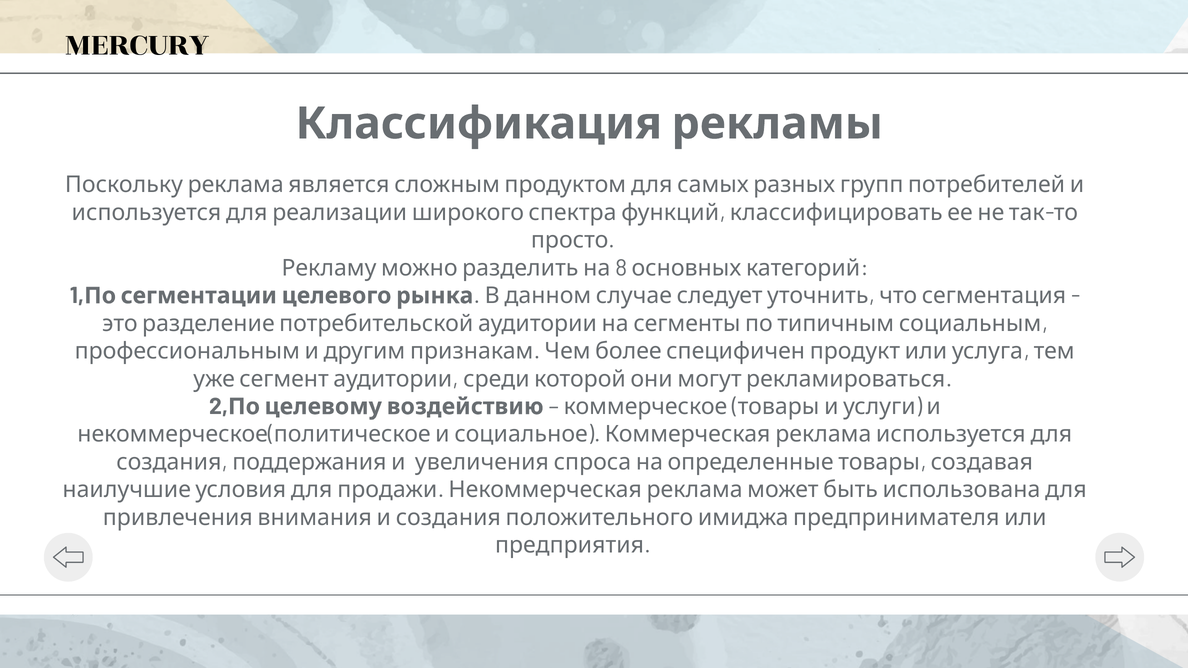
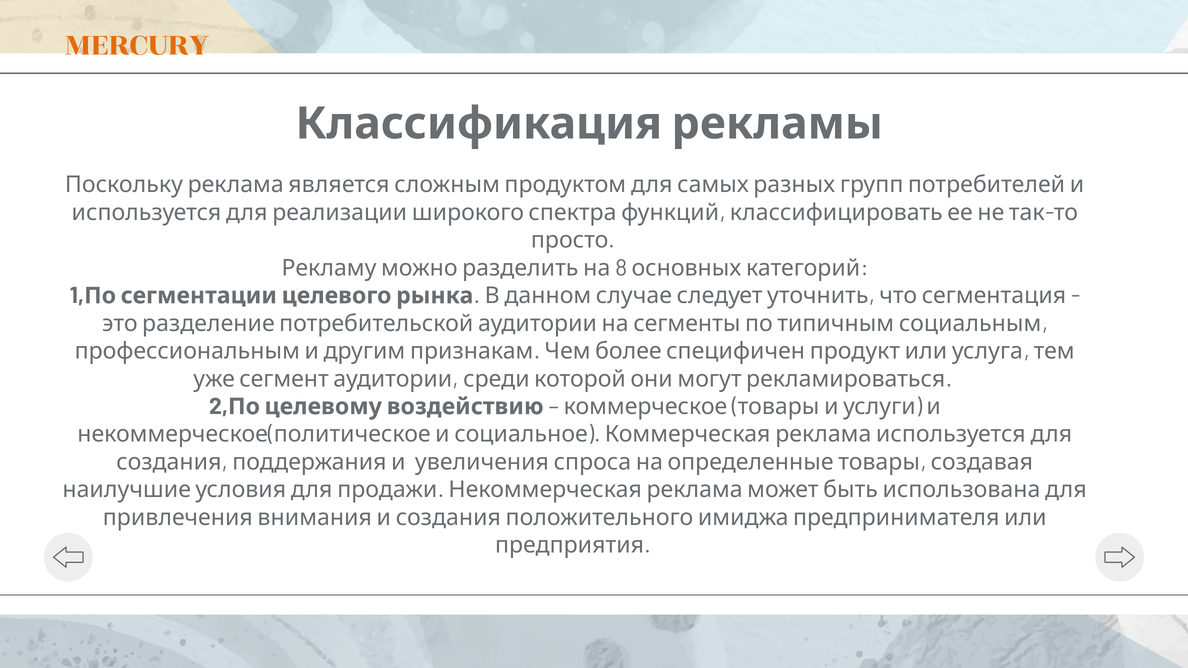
MERCURY colour: black -> orange (137, 44)
